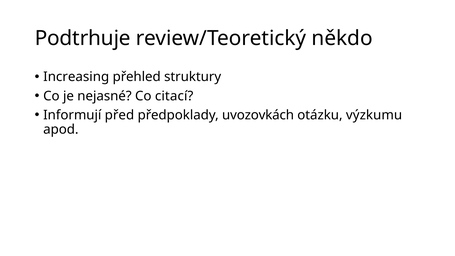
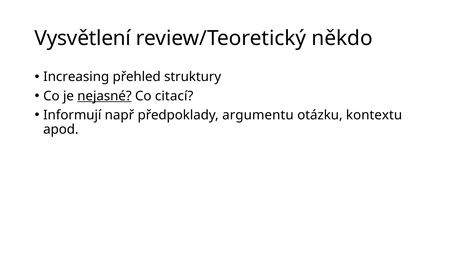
Podtrhuje: Podtrhuje -> Vysvětlení (83, 38)
nejasné underline: none -> present (104, 96)
před: před -> např (119, 115)
uvozovkách: uvozovkách -> argumentu (258, 115)
výzkumu: výzkumu -> kontextu (374, 115)
